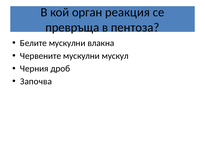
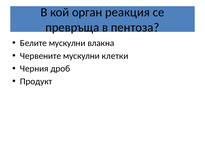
мускул: мускул -> клетки (115, 56)
Започва: Започва -> Продукт (36, 81)
